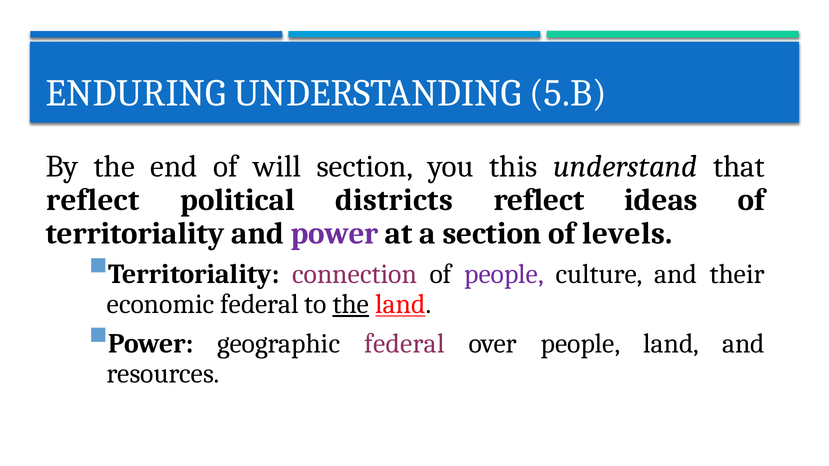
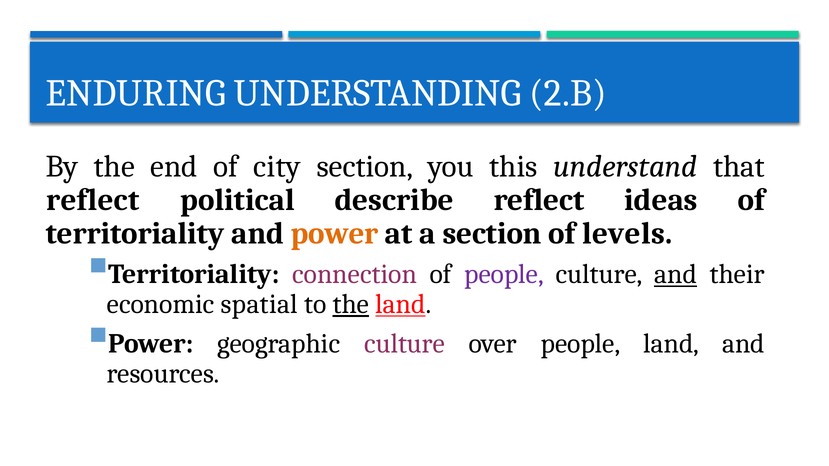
5.B: 5.B -> 2.B (568, 93)
will: will -> city (277, 166)
districts: districts -> describe (394, 200)
power colour: purple -> orange (335, 234)
and underline: none -> present (676, 274)
economic federal: federal -> spatial (259, 304)
geographic federal: federal -> culture (405, 344)
